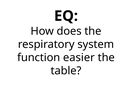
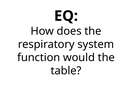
easier: easier -> would (79, 58)
